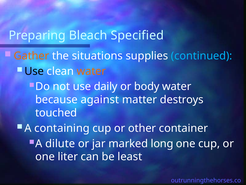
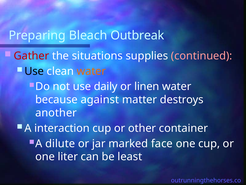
Specified: Specified -> Outbreak (137, 35)
Gather colour: orange -> red (31, 56)
continued colour: light blue -> pink (202, 56)
body: body -> linen (147, 86)
touched: touched -> another (56, 113)
containing: containing -> interaction (62, 128)
long: long -> face (162, 143)
